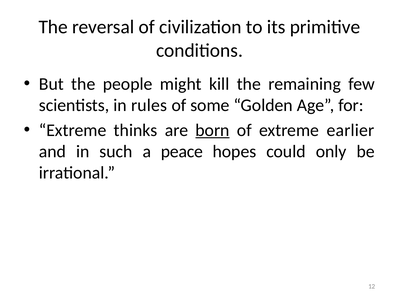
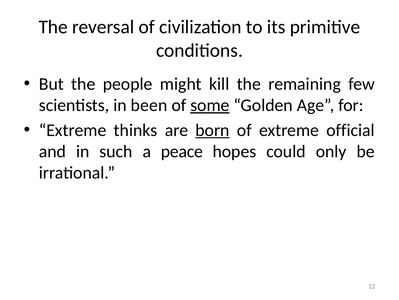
rules: rules -> been (149, 105)
some underline: none -> present (210, 105)
earlier: earlier -> official (351, 130)
